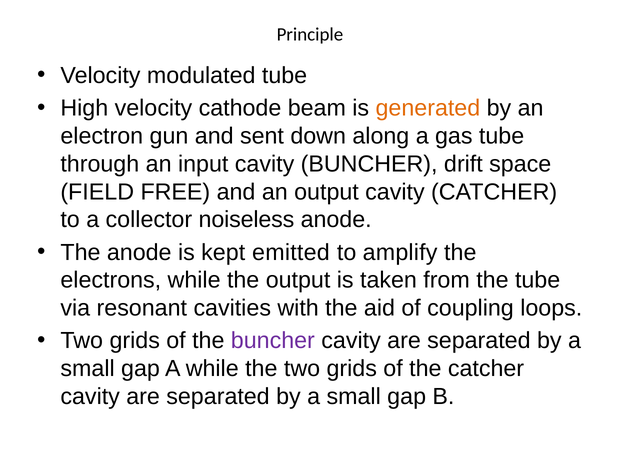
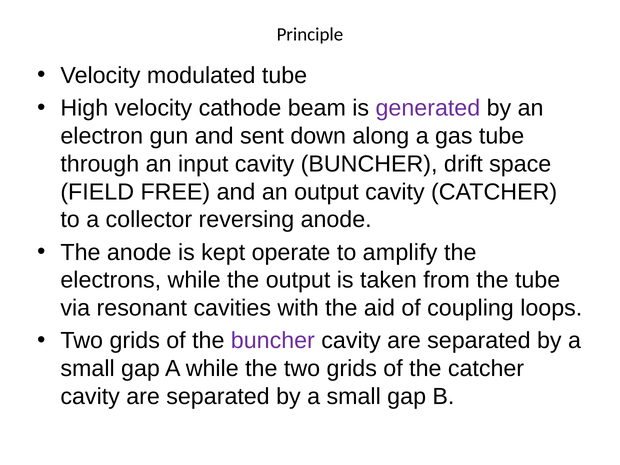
generated colour: orange -> purple (428, 108)
noiseless: noiseless -> reversing (246, 220)
emitted: emitted -> operate (291, 252)
